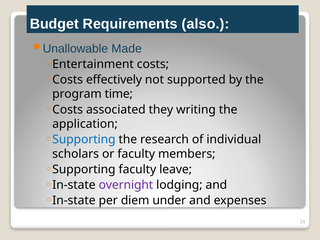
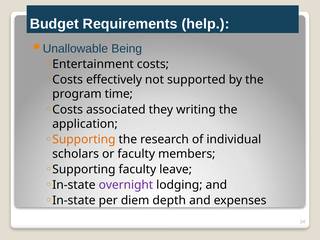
also: also -> help (206, 24)
Made: Made -> Being (127, 49)
Supporting colour: blue -> orange (84, 139)
under: under -> depth (169, 200)
